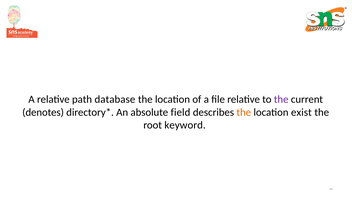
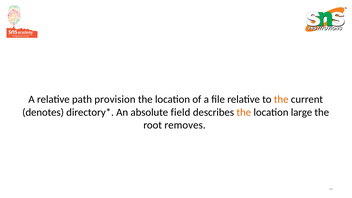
database: database -> provision (115, 99)
the colour: purple -> orange (281, 99)
exist: exist -> large (302, 112)
keyword: keyword -> removes (185, 125)
